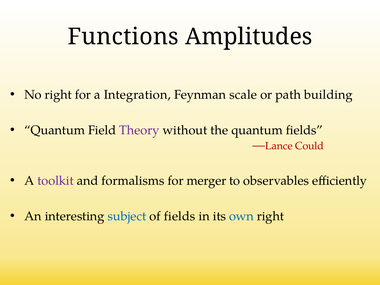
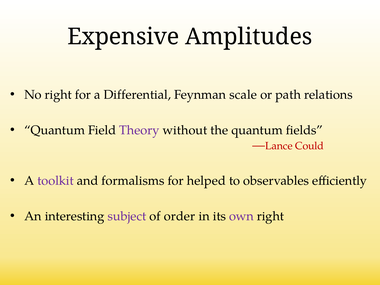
Functions: Functions -> Expensive (123, 37)
Integration: Integration -> Differential (137, 95)
building: building -> relations (328, 95)
merger: merger -> helped (206, 181)
subject colour: blue -> purple (127, 216)
of fields: fields -> order (180, 216)
own colour: blue -> purple (241, 216)
